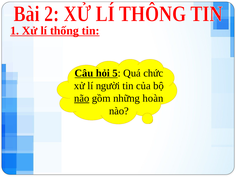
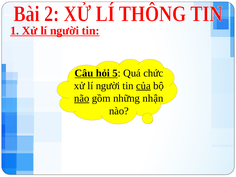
1 Xử lí thống: thống -> người (64, 31)
của underline: none -> present (143, 86)
hoàn: hoàn -> nhận (153, 98)
